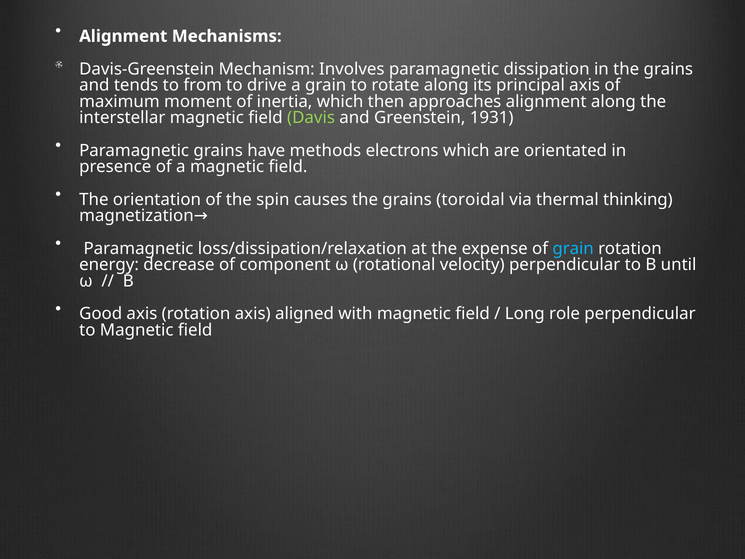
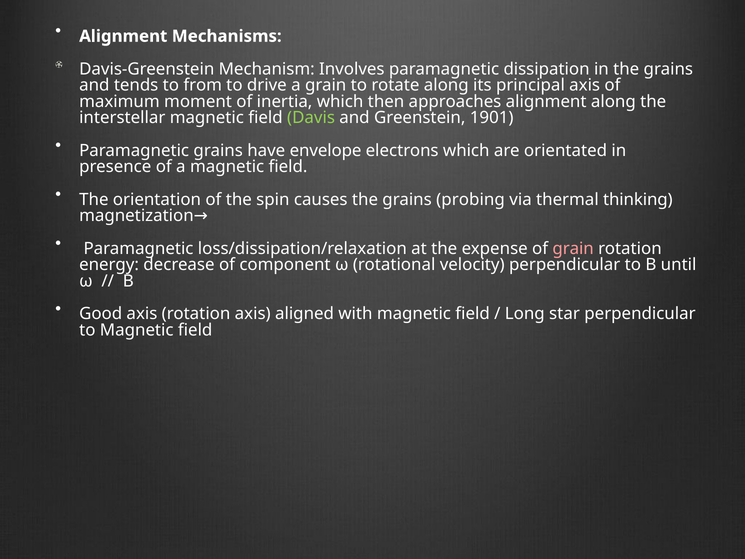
1931: 1931 -> 1901 (492, 118)
methods: methods -> envelope (326, 150)
toroidal: toroidal -> probing (471, 199)
grain colour: light blue -> pink (573, 248)
role: role -> star (564, 314)
